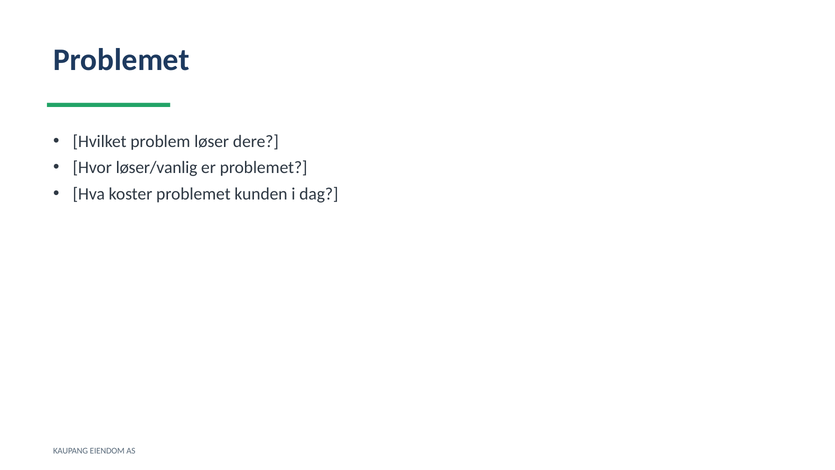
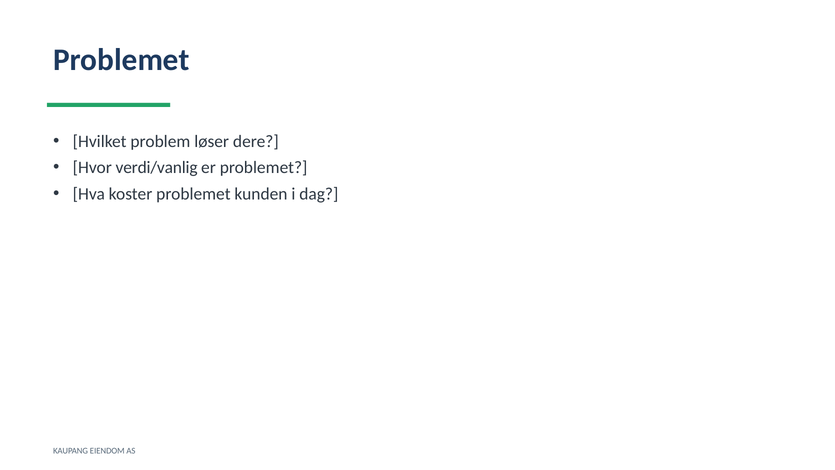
løser/vanlig: løser/vanlig -> verdi/vanlig (157, 168)
